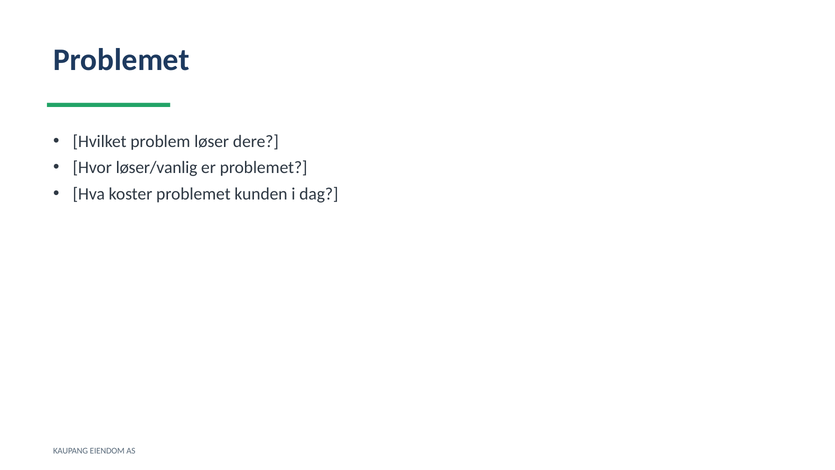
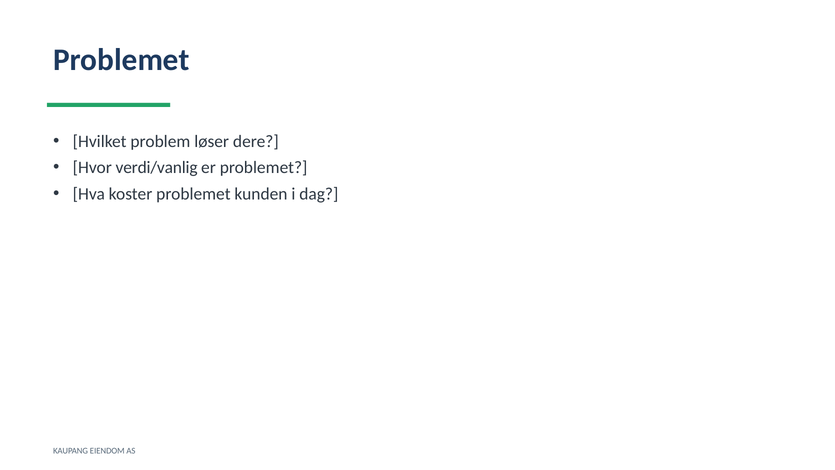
løser/vanlig: løser/vanlig -> verdi/vanlig (157, 168)
